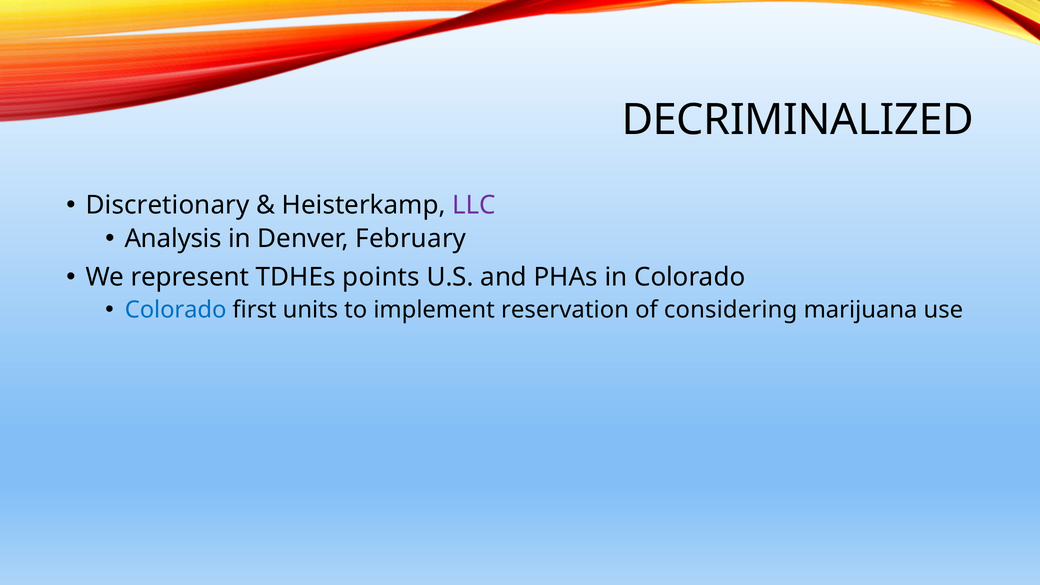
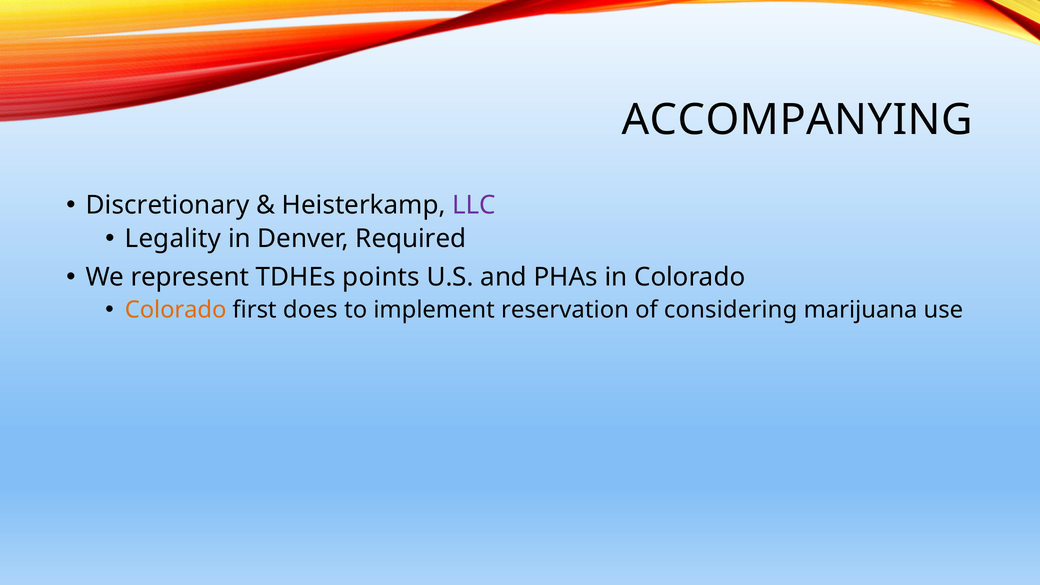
DECRIMINALIZED: DECRIMINALIZED -> ACCOMPANYING (797, 120)
Analysis: Analysis -> Legality (173, 238)
February: February -> Required (411, 238)
Colorado colour: blue -> orange (176, 310)
units: units -> does (310, 310)
